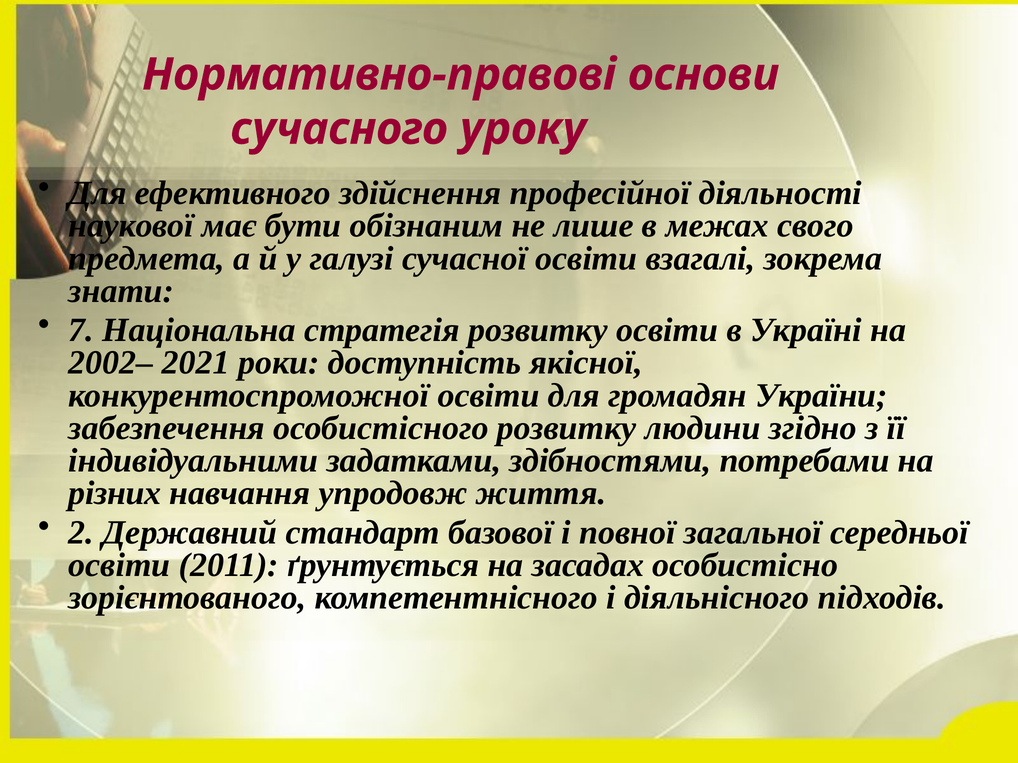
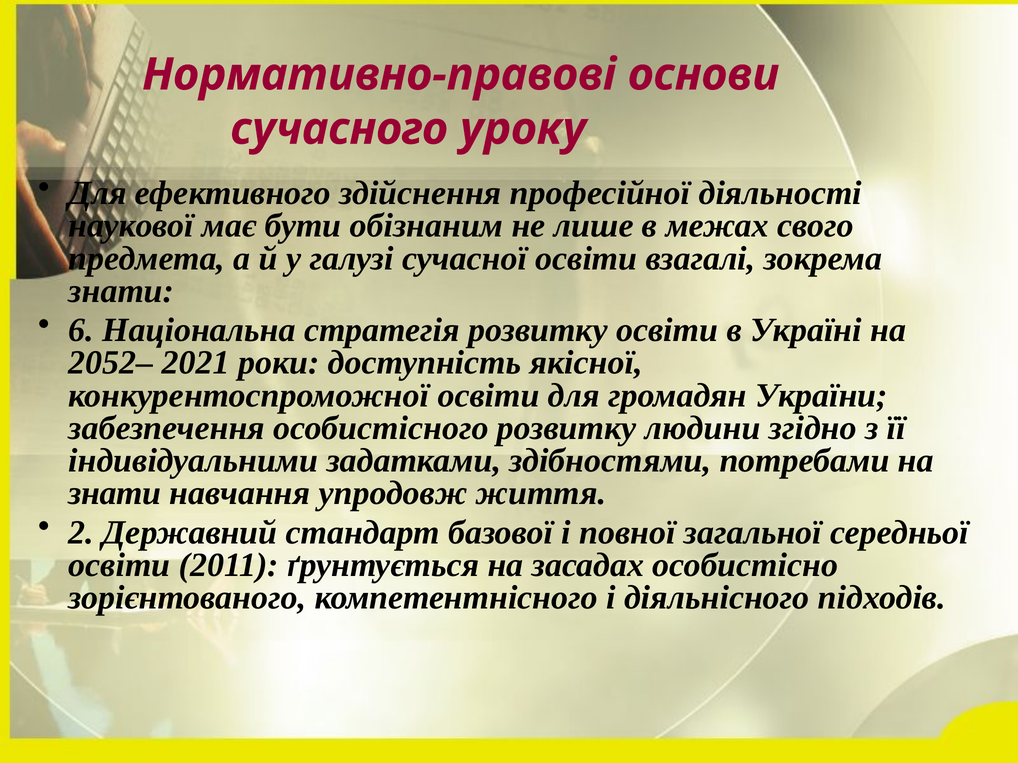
7: 7 -> 6 (81, 330)
2002–: 2002– -> 2052– (111, 363)
різних: різних -> знати (115, 493)
